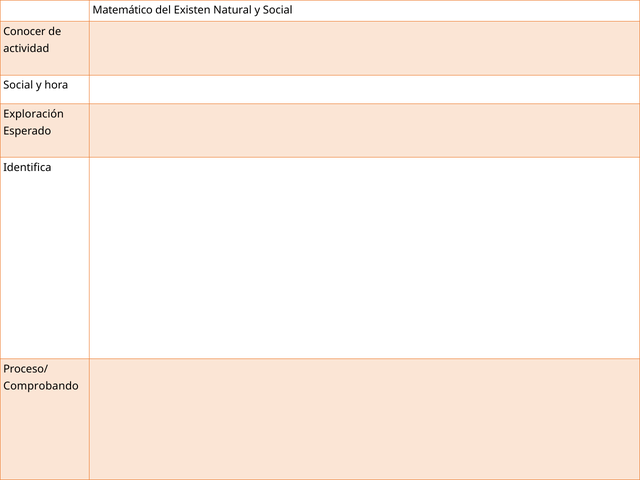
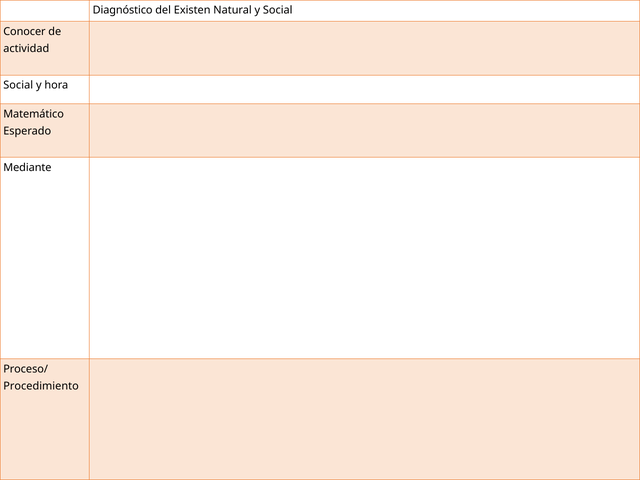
Matemático: Matemático -> Diagnóstico (123, 10)
Exploración: Exploración -> Matemático (34, 114)
Identifica: Identifica -> Mediante (27, 168)
Comprobando: Comprobando -> Procedimiento (41, 386)
